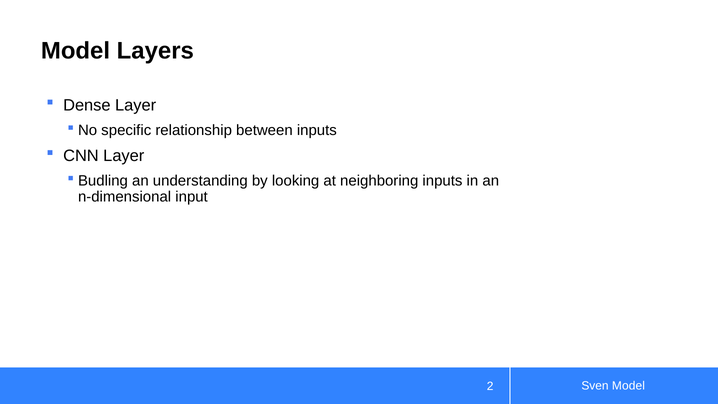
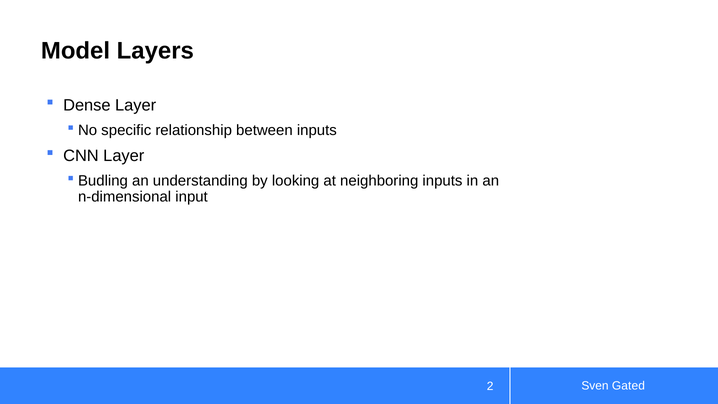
Sven Model: Model -> Gated (628, 386)
